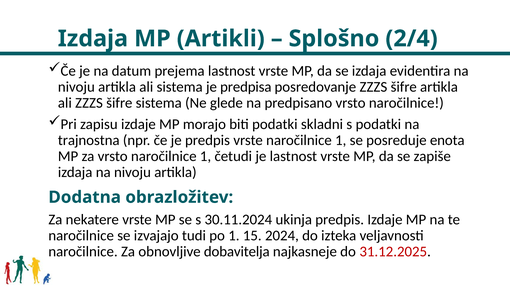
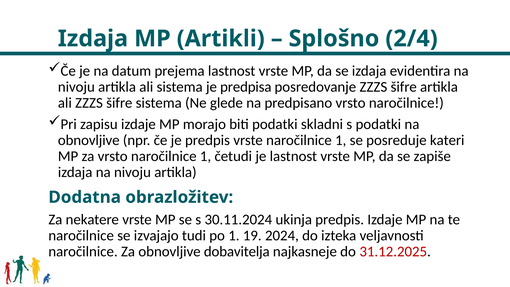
trajnostna: trajnostna -> obnovljive (89, 140)
enota: enota -> kateri (447, 140)
15: 15 -> 19 (252, 235)
